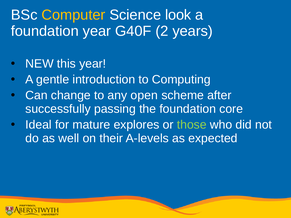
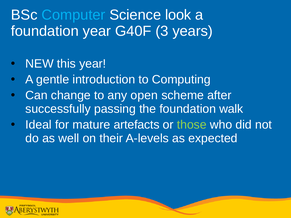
Computer colour: yellow -> light blue (73, 15)
2: 2 -> 3 (162, 31)
core: core -> walk (231, 109)
explores: explores -> artefacts (137, 125)
